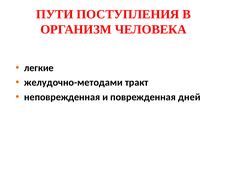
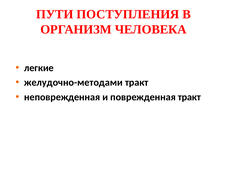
поврежденная дней: дней -> тракт (189, 97)
